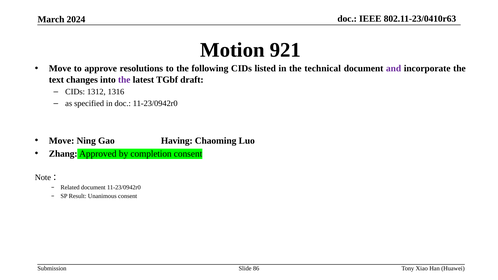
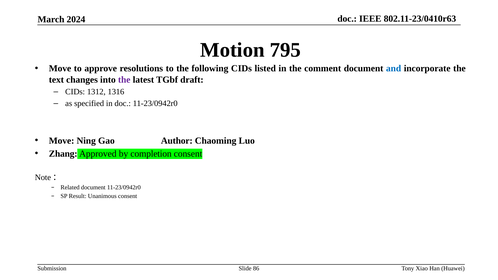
921: 921 -> 795 (285, 50)
technical: technical -> comment (323, 69)
and colour: purple -> blue (394, 69)
Having: Having -> Author (177, 141)
